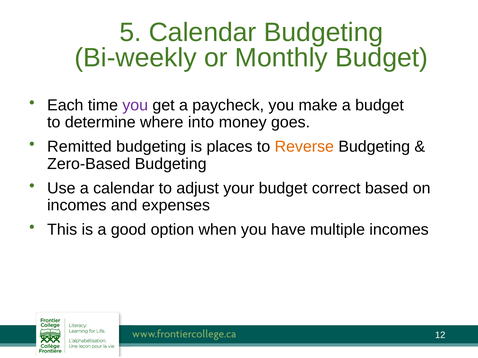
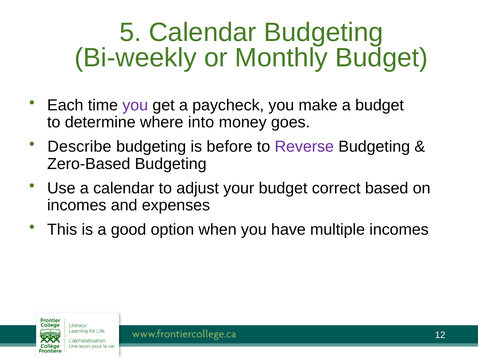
Remitted: Remitted -> Describe (79, 147)
places: places -> before (229, 147)
Reverse colour: orange -> purple (304, 147)
